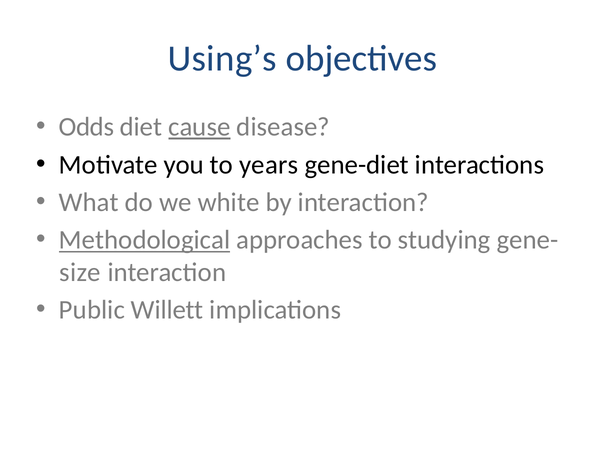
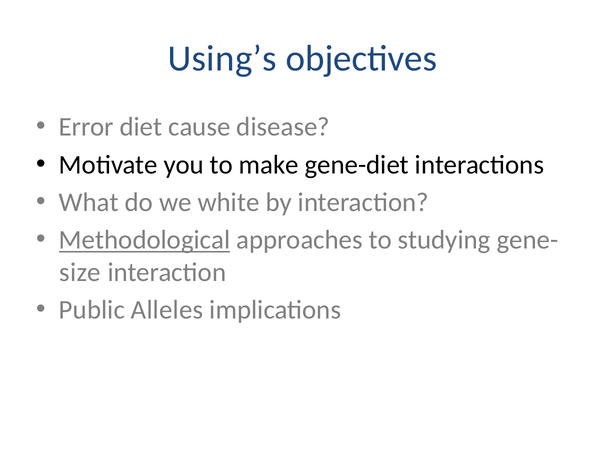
Odds: Odds -> Error (86, 127)
cause underline: present -> none (199, 127)
years: years -> make (269, 165)
Willett: Willett -> Alleles (167, 310)
